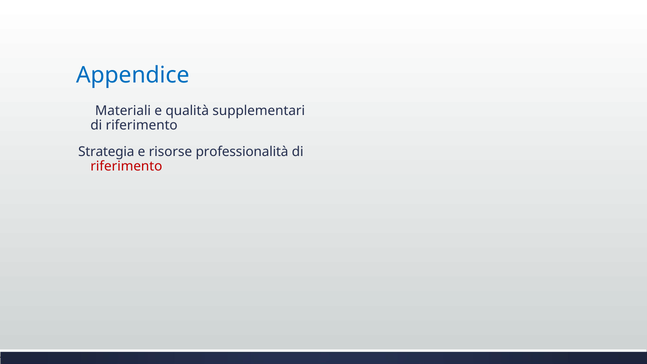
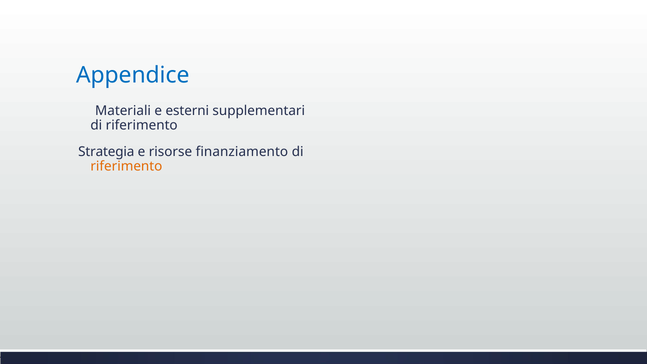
qualità: qualità -> esterni (187, 111)
professionalità: professionalità -> finanziamento (242, 152)
riferimento colour: red -> orange (126, 166)
